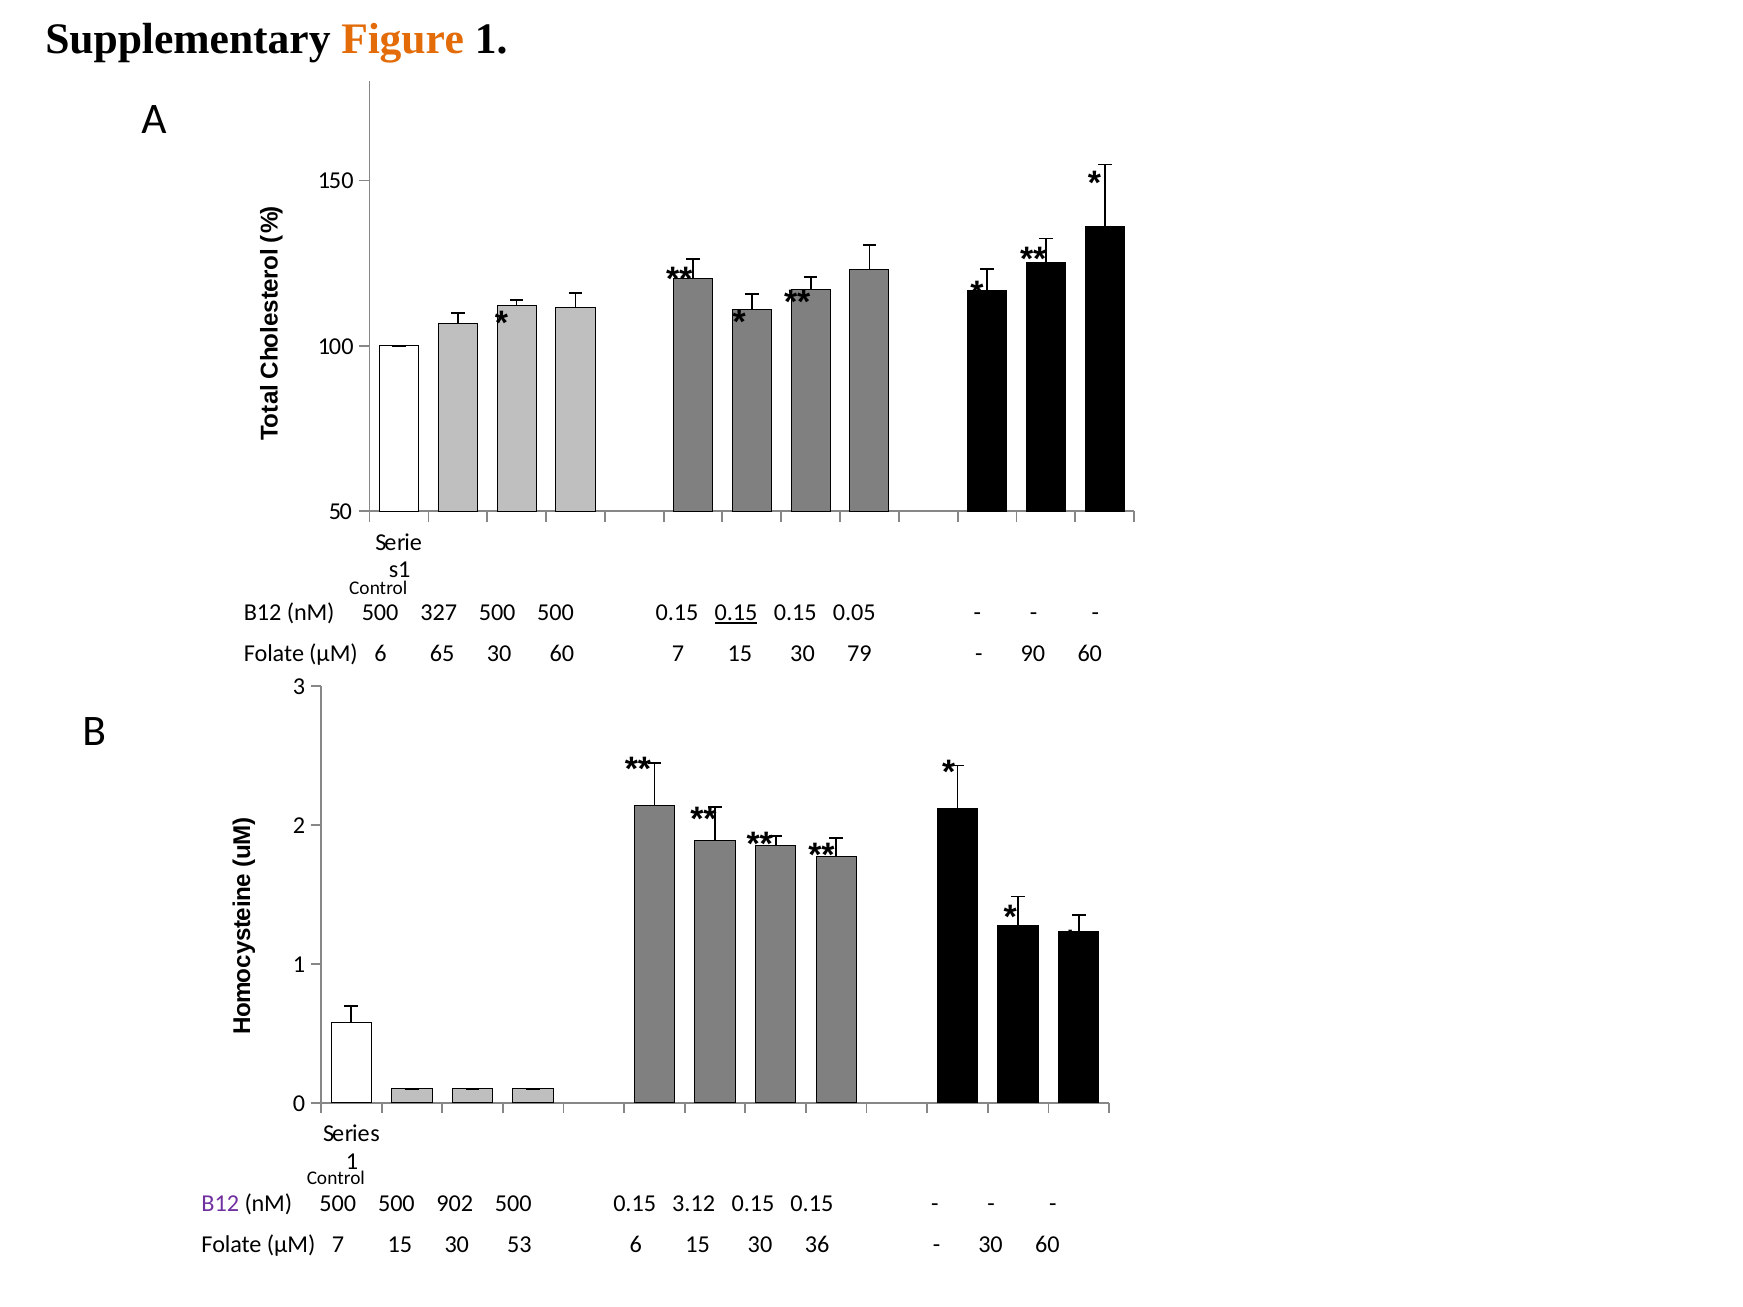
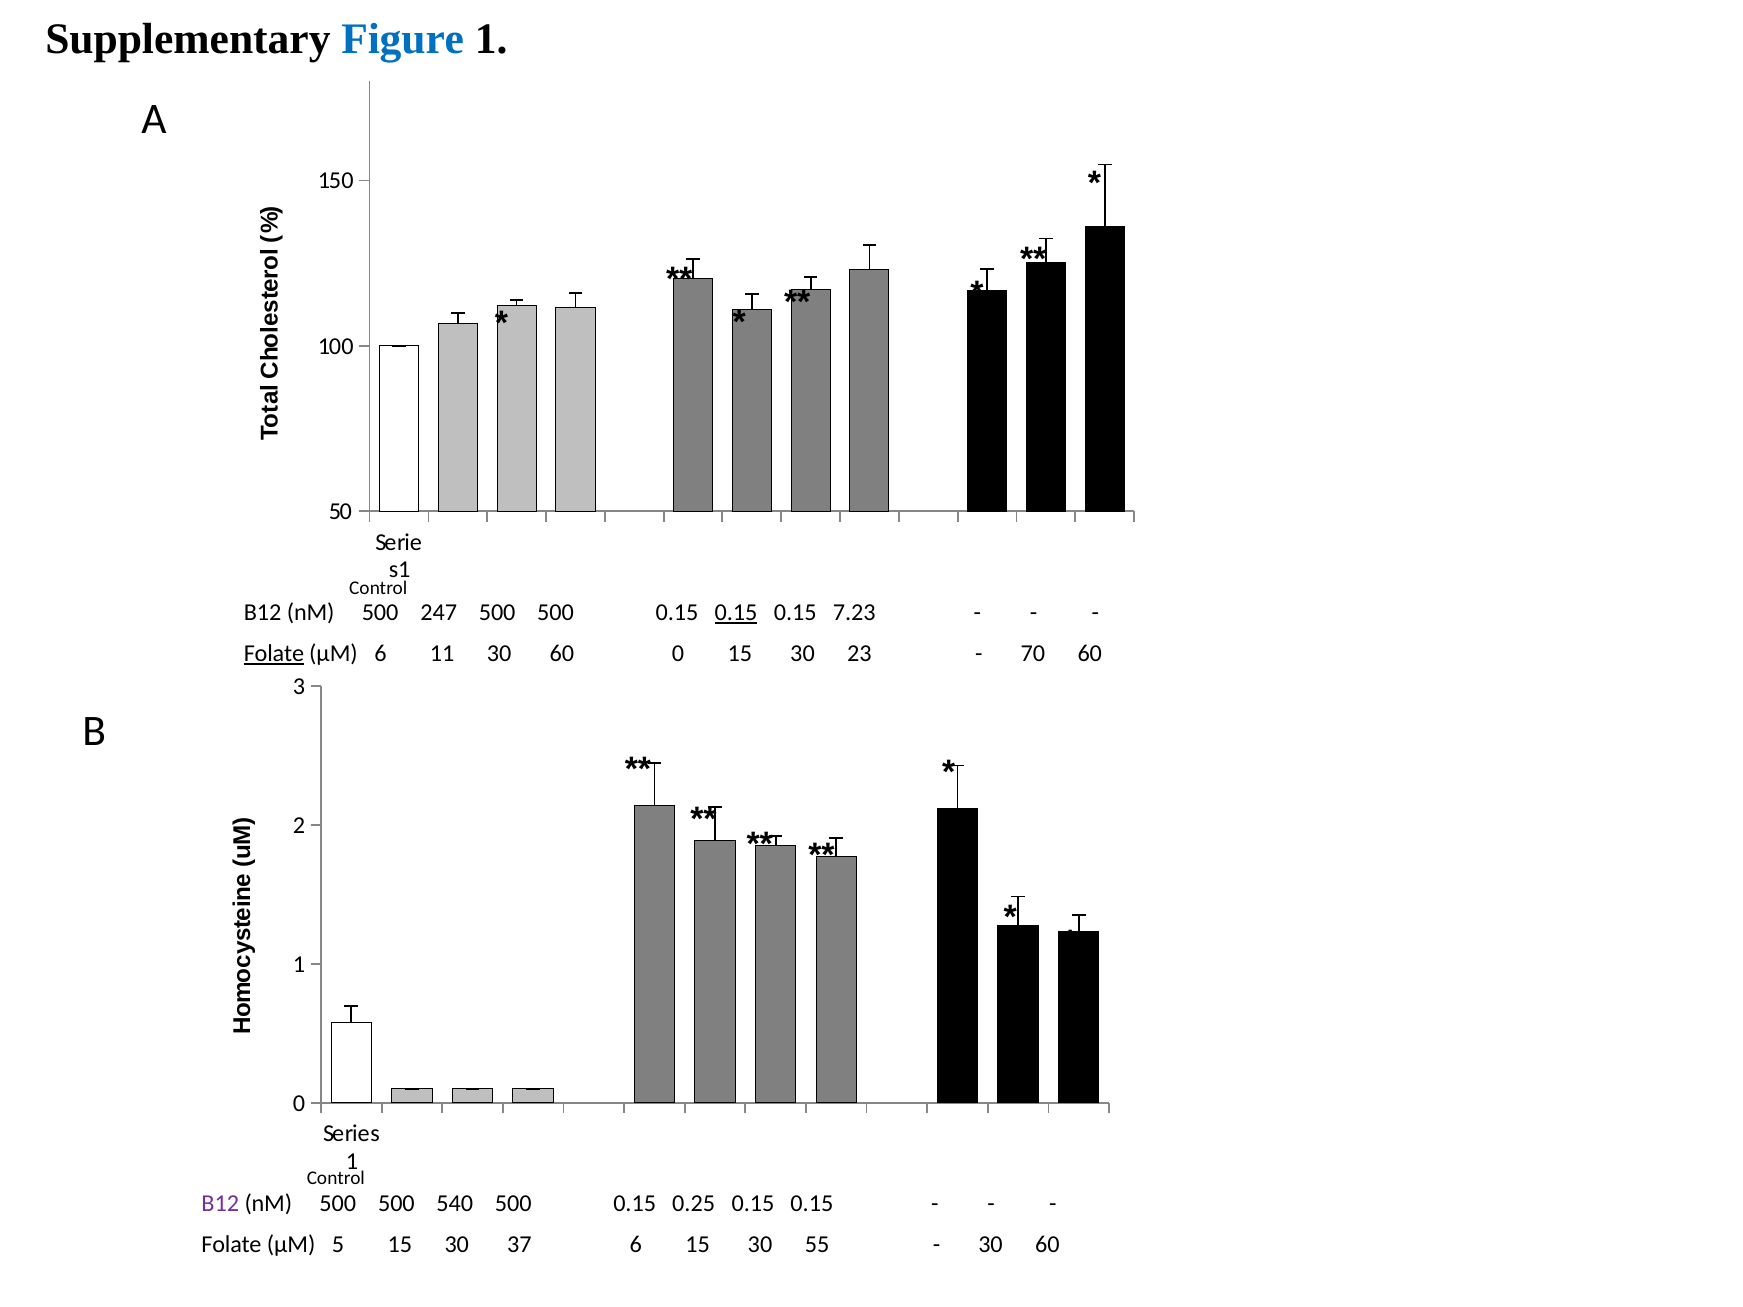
Figure colour: orange -> blue (403, 39)
327: 327 -> 247 (439, 613)
0.05: 0.05 -> 7.23 (854, 613)
Folate underline: none -> present (274, 654)
65: 65 -> 11 (442, 654)
60 7: 7 -> 0 (678, 654)
79: 79 -> 23 (859, 654)
90: 90 -> 70 (1033, 654)
902: 902 -> 540 (455, 1204)
3.12: 3.12 -> 0.25 (694, 1204)
µM 7: 7 -> 5 (338, 1245)
53: 53 -> 37 (519, 1245)
36: 36 -> 55 (817, 1245)
